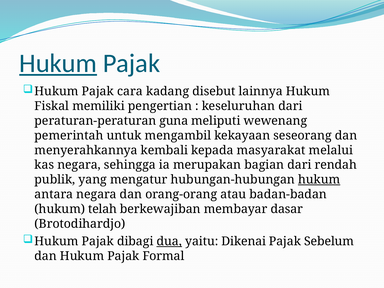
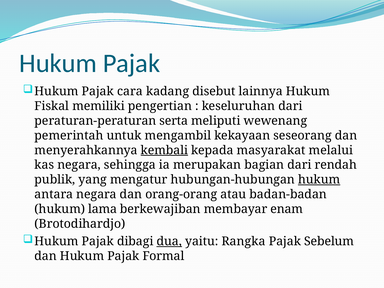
Hukum underline: present -> none (58, 63)
guna: guna -> serta (174, 121)
kembali underline: none -> present (164, 150)
telah: telah -> lama (103, 209)
dasar: dasar -> enam (287, 209)
Dikenai: Dikenai -> Rangka (244, 241)
